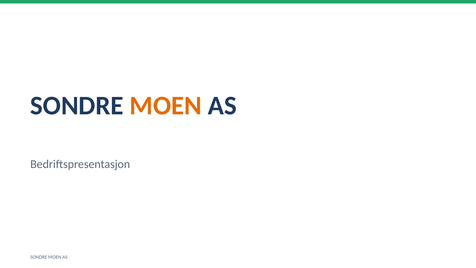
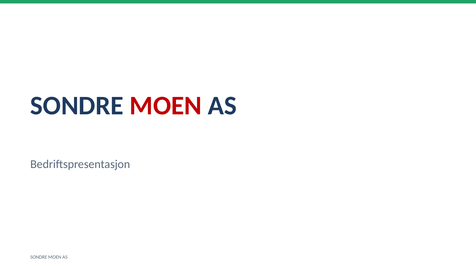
MOEN colour: orange -> red (166, 106)
